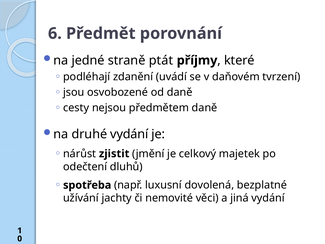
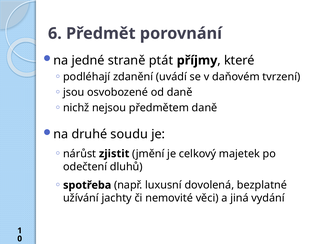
cesty: cesty -> nichž (76, 108)
druhé vydání: vydání -> soudu (129, 134)
